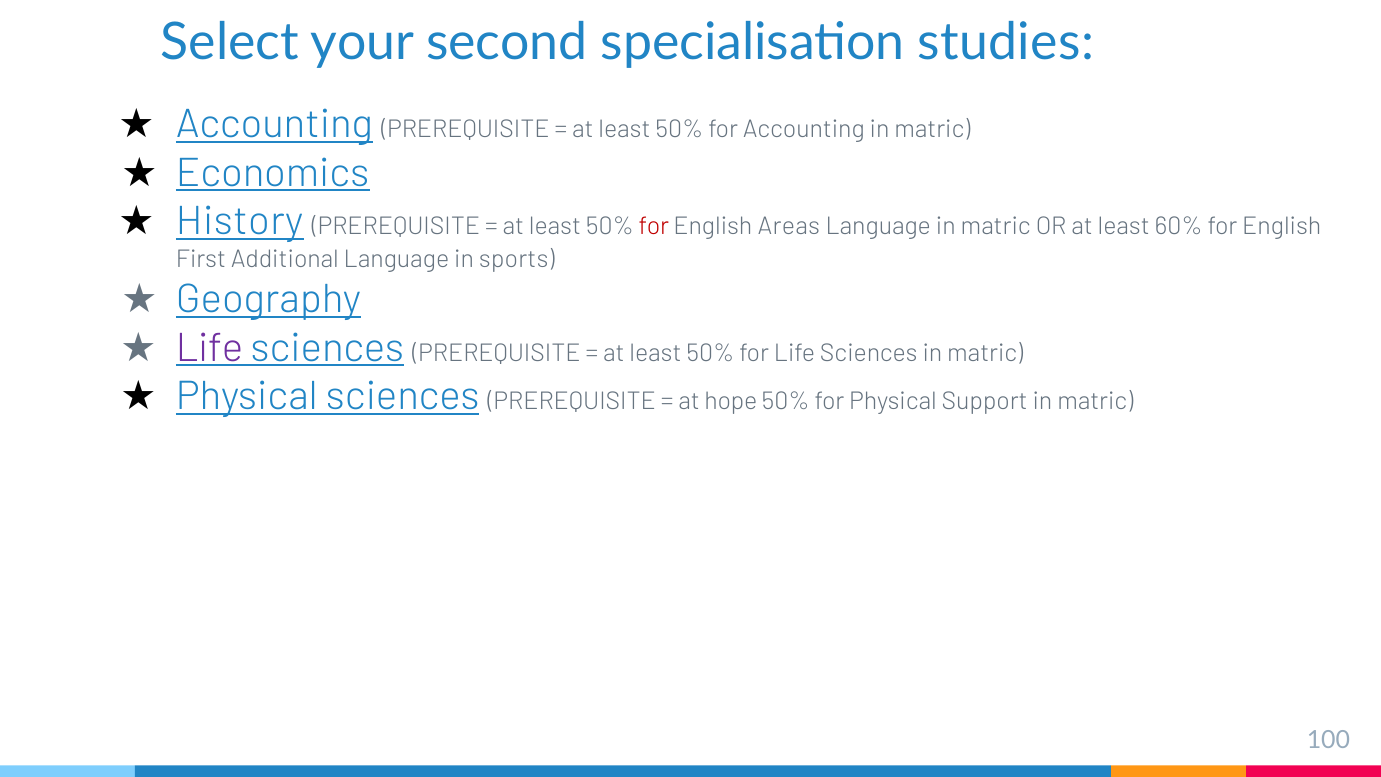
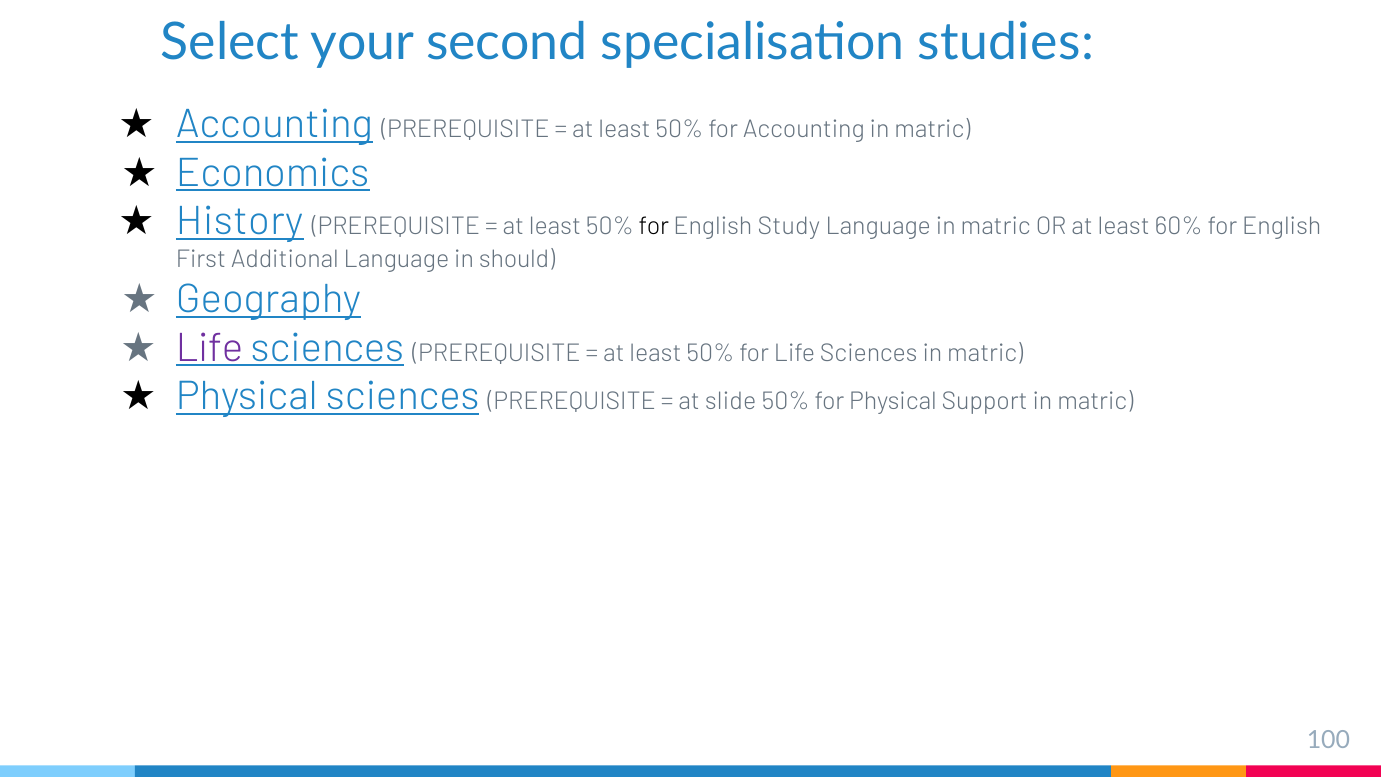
for colour: red -> black (654, 226)
Areas: Areas -> Study (789, 226)
sports: sports -> should (517, 259)
hope: hope -> slide (731, 401)
